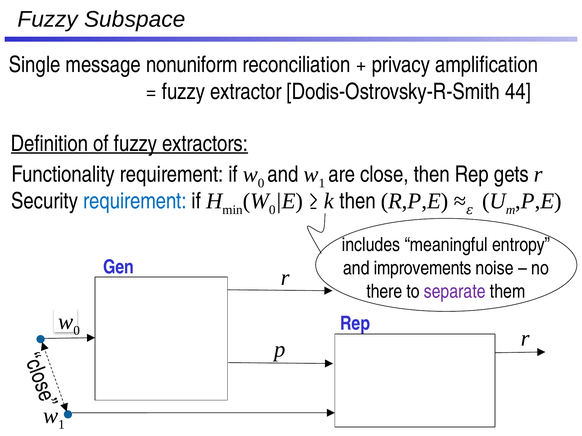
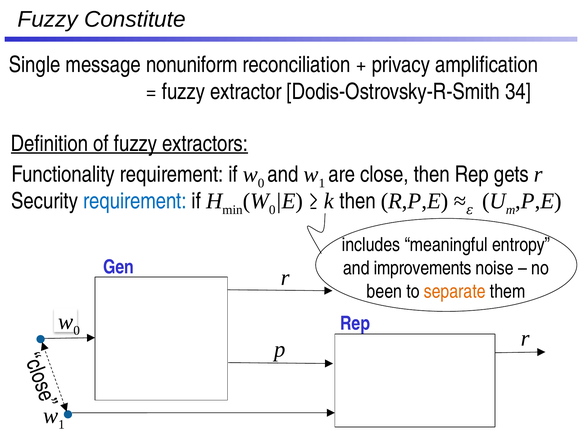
Subspace: Subspace -> Constitute (135, 19)
44: 44 -> 34 (518, 92)
there: there -> been (384, 292)
separate colour: purple -> orange (455, 292)
